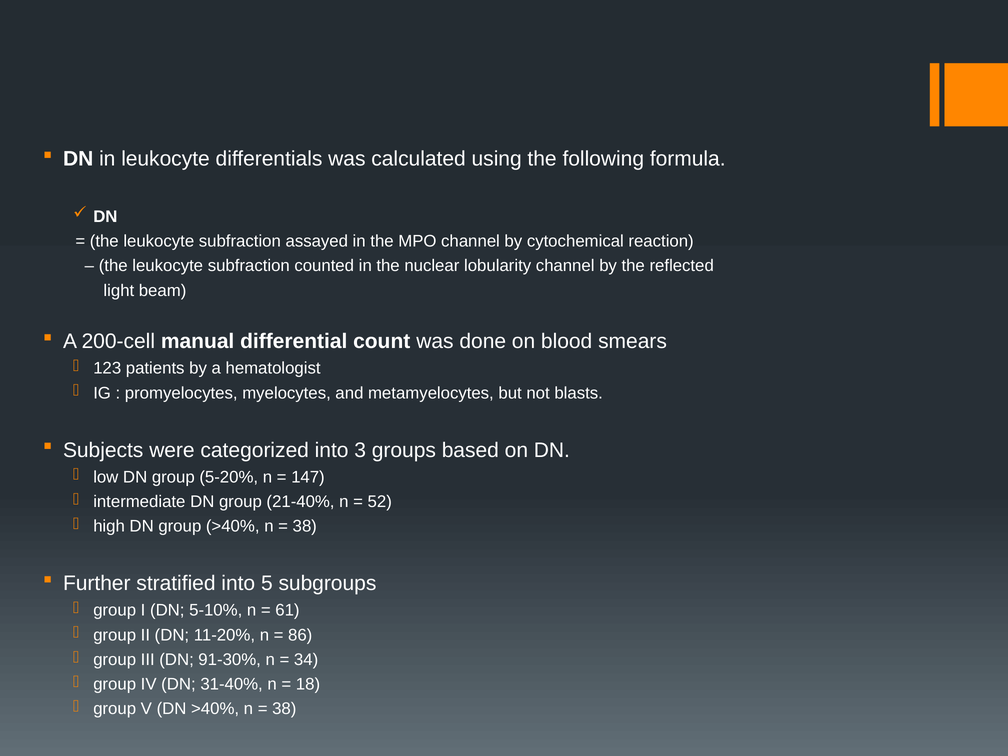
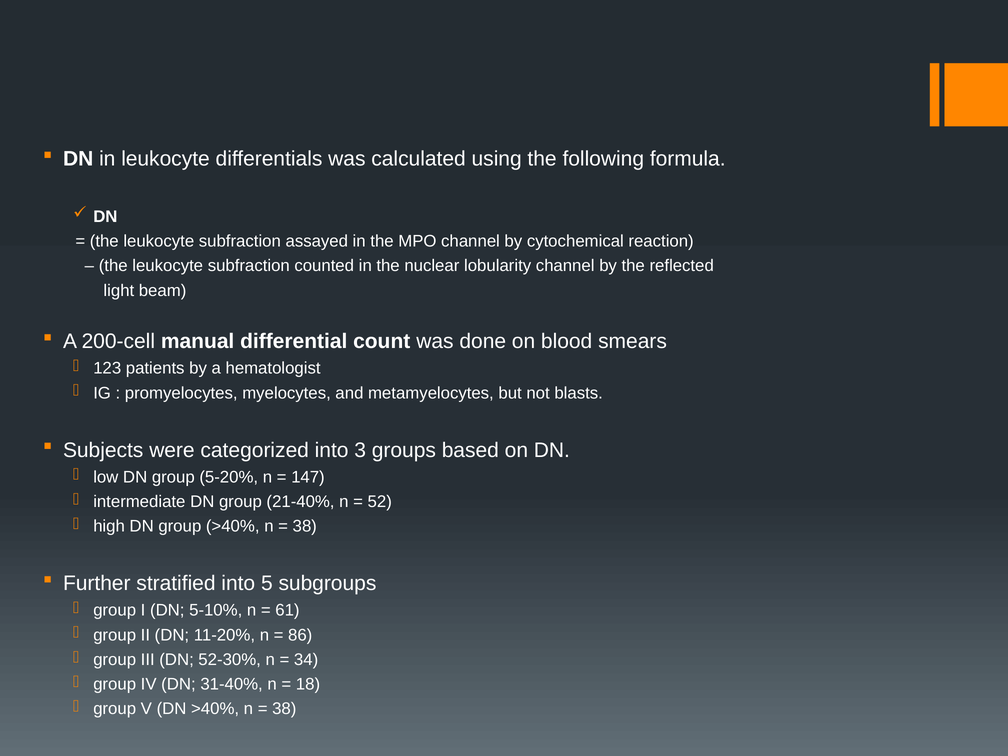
91-30%: 91-30% -> 52-30% (230, 660)
